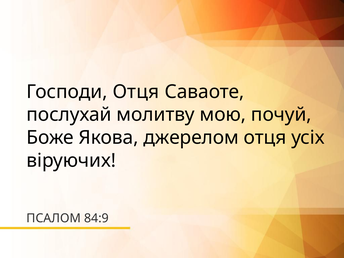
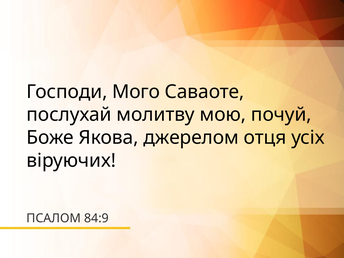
Господи Отця: Отця -> Мого (136, 92)
